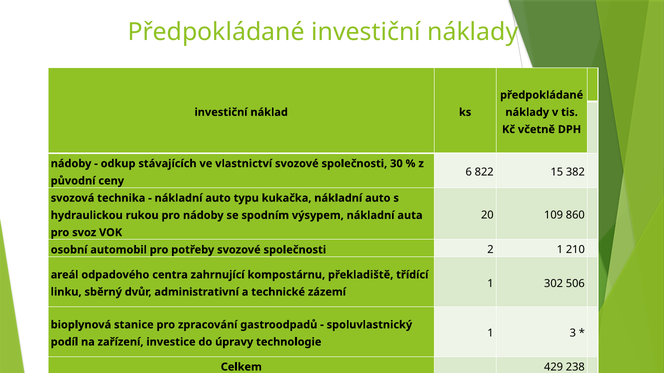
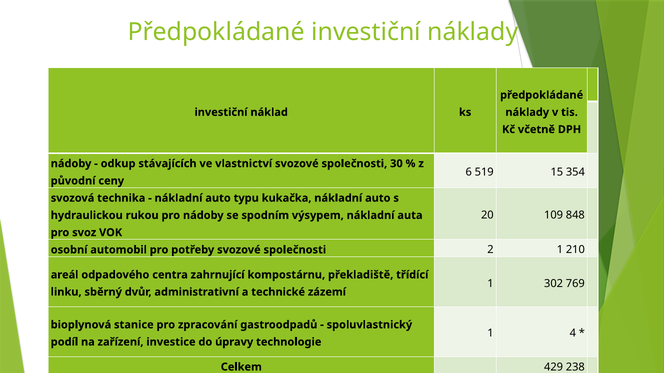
822: 822 -> 519 (484, 172)
382: 382 -> 354 (575, 172)
860: 860 -> 848 (575, 216)
506: 506 -> 769 (575, 284)
3: 3 -> 4 (573, 334)
